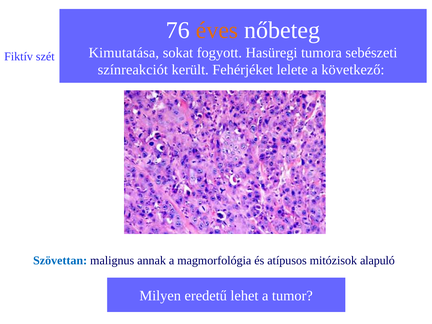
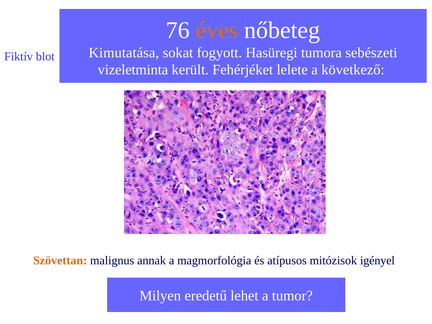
szét: szét -> blot (45, 57)
színreakciót: színreakciót -> vizeletminta (133, 70)
Szövettan colour: blue -> orange (60, 261)
alapuló: alapuló -> igényel (377, 261)
